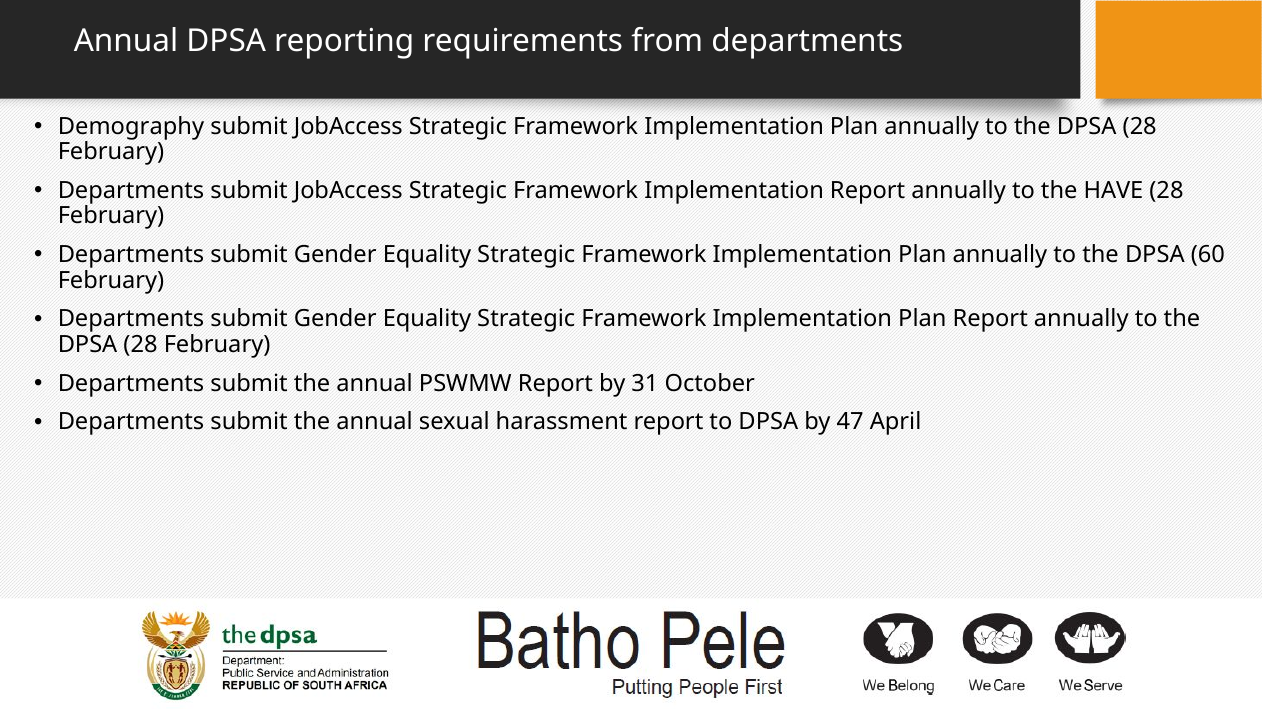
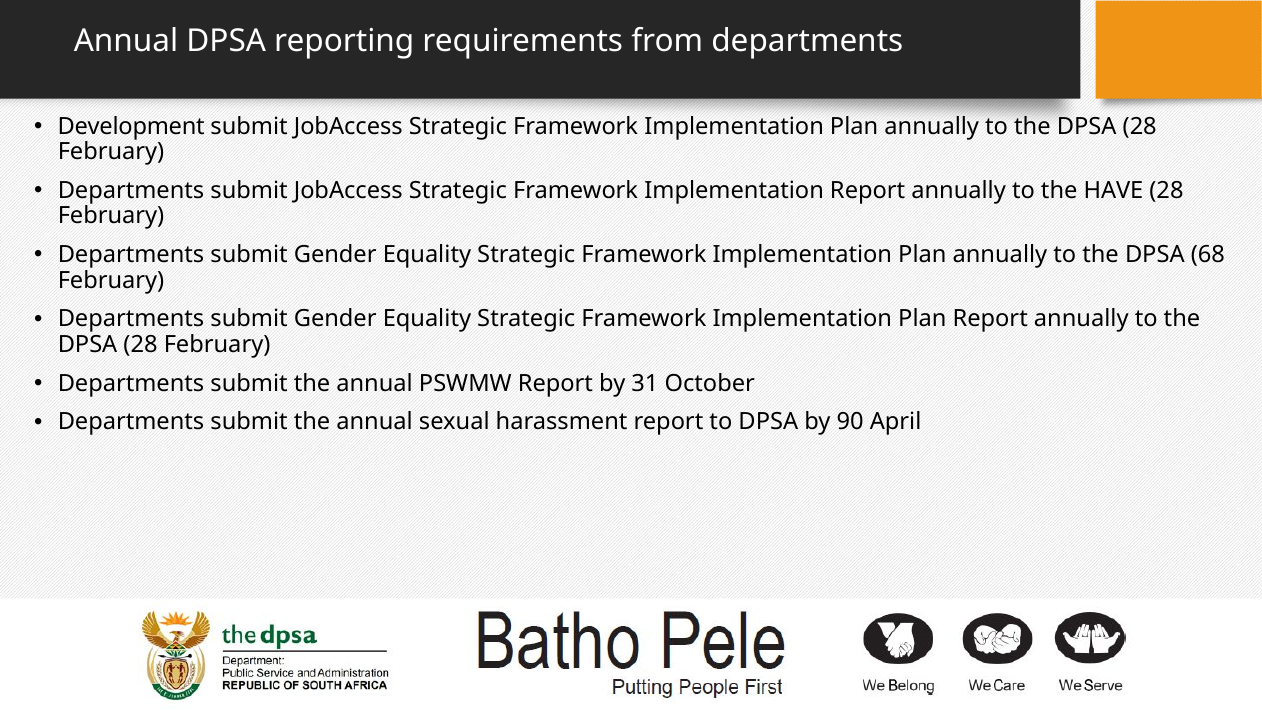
Demography: Demography -> Development (131, 126)
60: 60 -> 68 (1208, 255)
47: 47 -> 90 (850, 422)
